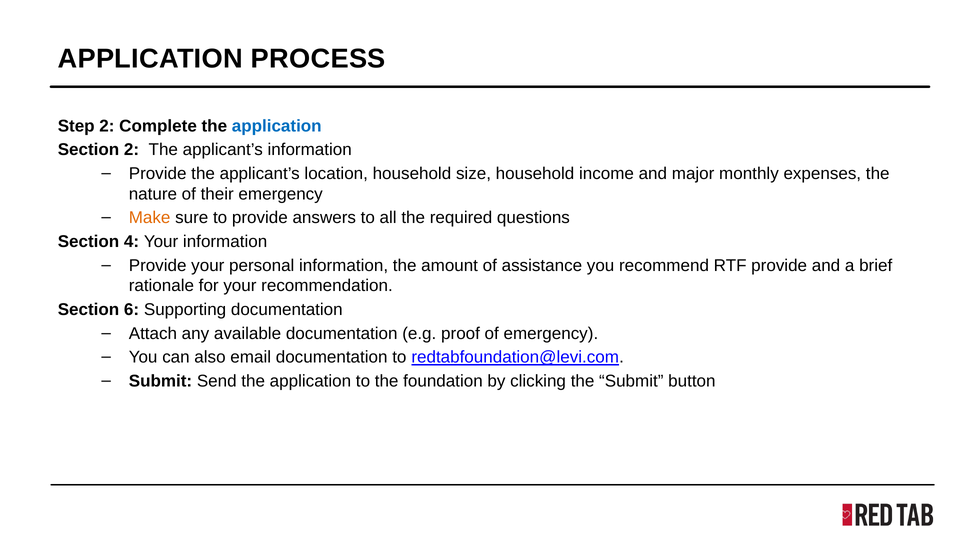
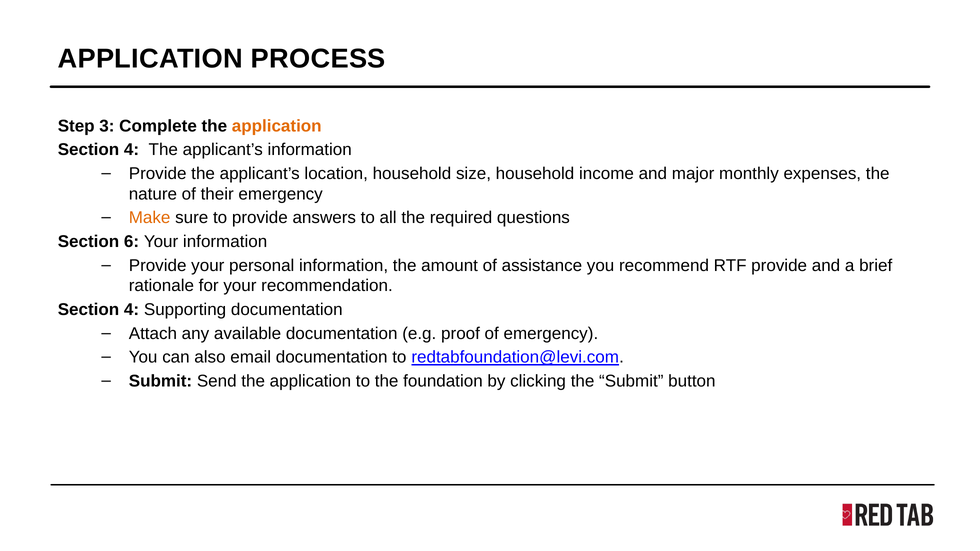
Step 2: 2 -> 3 (107, 126)
application colour: blue -> orange (277, 126)
2: 2 -> 4 (132, 150)
4: 4 -> 6 (132, 242)
6: 6 -> 4 (132, 310)
